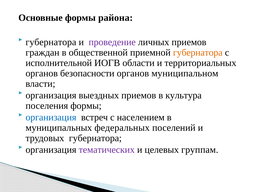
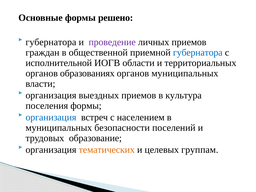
района: района -> решено (116, 18)
губернатора colour: orange -> blue (198, 53)
безопасности: безопасности -> образованиях (87, 73)
органов муниципальном: муниципальном -> муниципальных (185, 73)
федеральных: федеральных -> безопасности (122, 128)
трудовых губернатора: губернатора -> образование (95, 138)
тематических colour: purple -> orange (107, 150)
